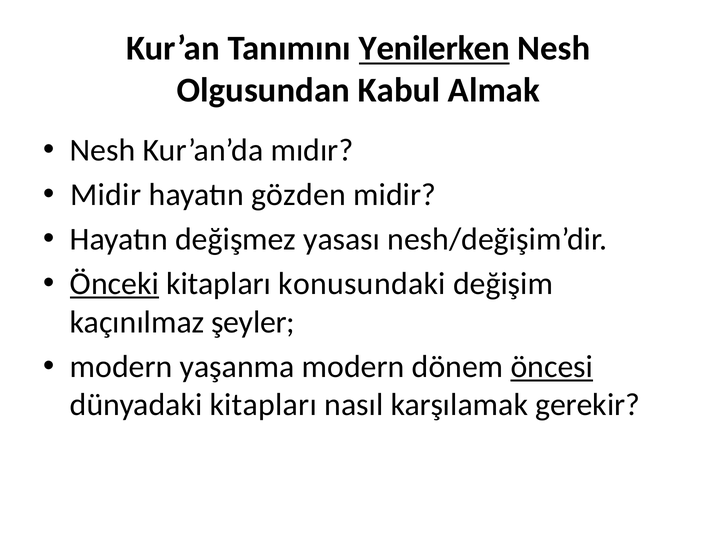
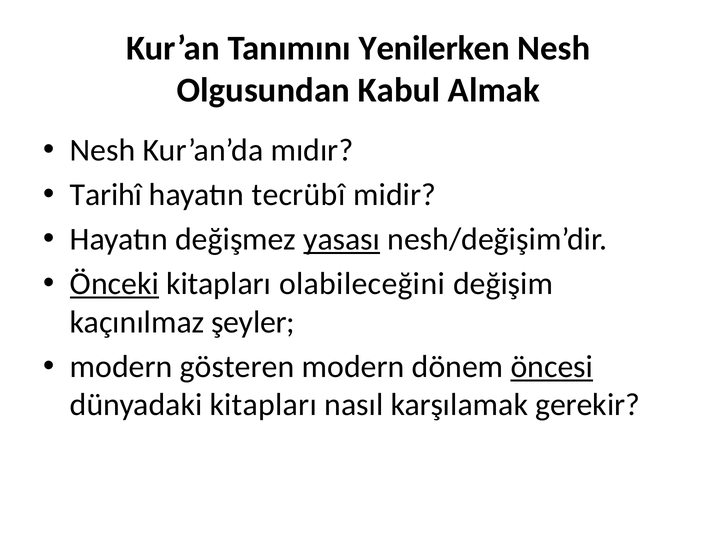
Yenilerken underline: present -> none (434, 48)
Midir: Midir -> Tarihî (106, 195)
gözden: gözden -> tecrübî (298, 195)
yasası underline: none -> present (342, 240)
konusundaki: konusundaki -> olabileceğini (362, 284)
yaşanma: yaşanma -> gösteren (237, 367)
